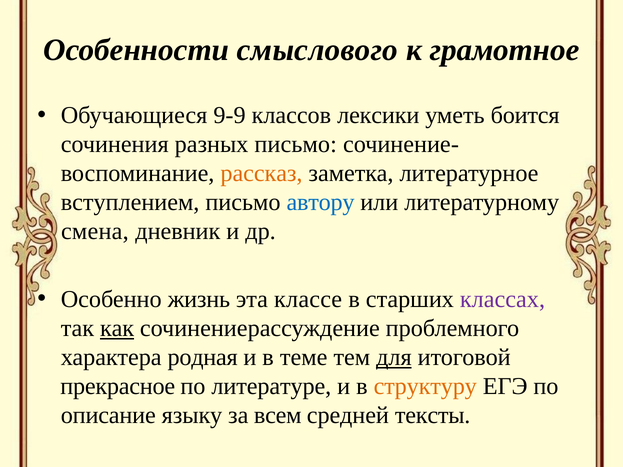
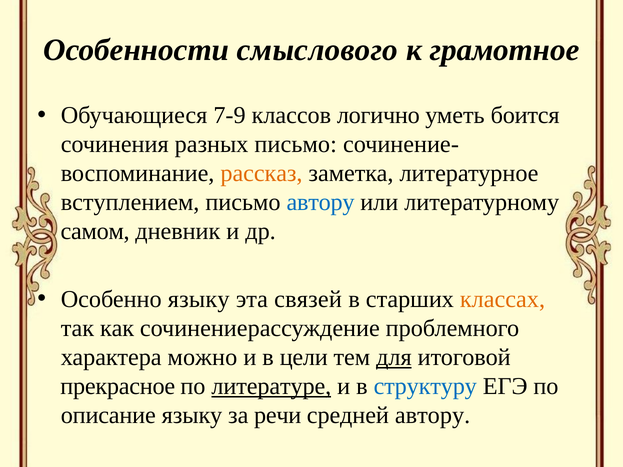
9-9: 9-9 -> 7-9 (230, 116)
лексики: лексики -> логично (378, 116)
смена: смена -> самом (95, 232)
Особенно жизнь: жизнь -> языку (199, 299)
классе: классе -> связей (308, 299)
классах colour: purple -> orange (502, 299)
как underline: present -> none (117, 328)
родная: родная -> можно (202, 357)
теме: теме -> цели (304, 357)
литературе underline: none -> present (271, 386)
структуру colour: orange -> blue (425, 386)
всем: всем -> речи (278, 415)
средней тексты: тексты -> автору (433, 415)
